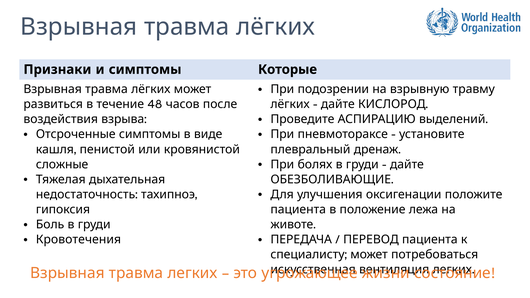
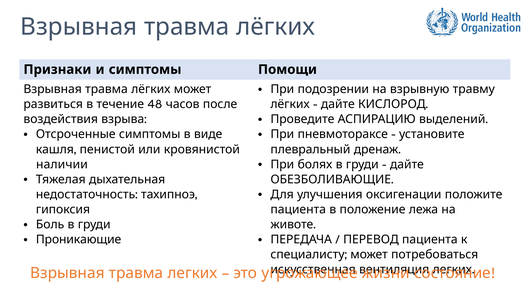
Которые: Которые -> Помощи (287, 70)
сложные: сложные -> наличии (62, 164)
Кровотечения: Кровотечения -> Проникающие (79, 240)
